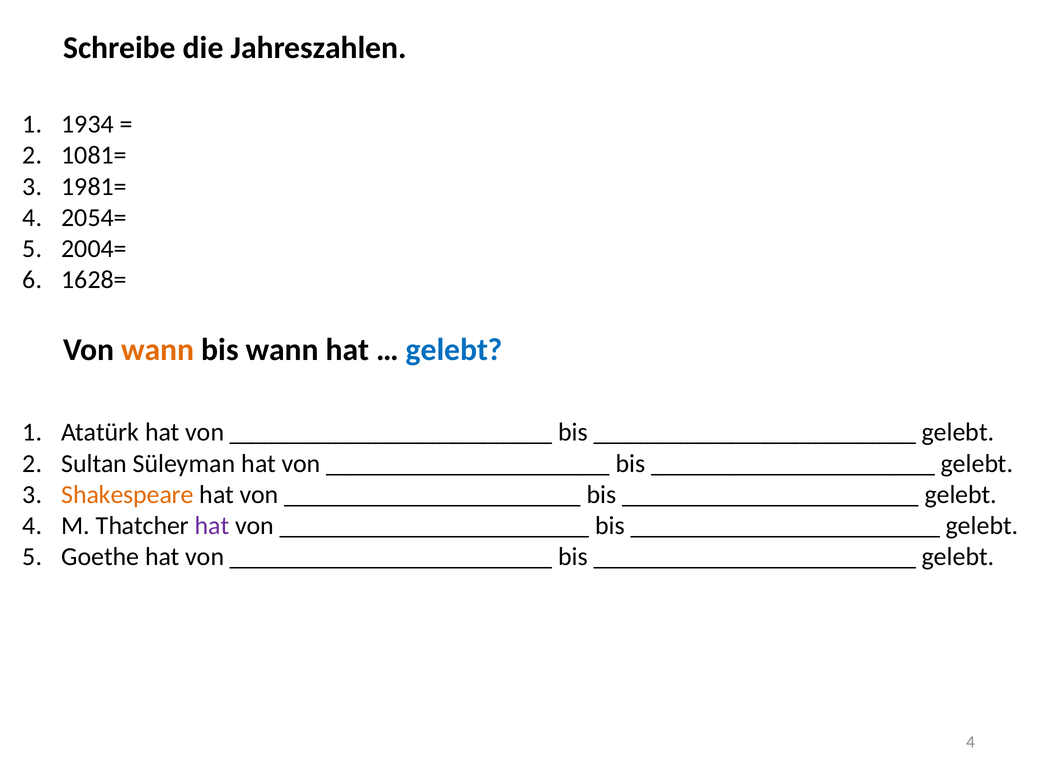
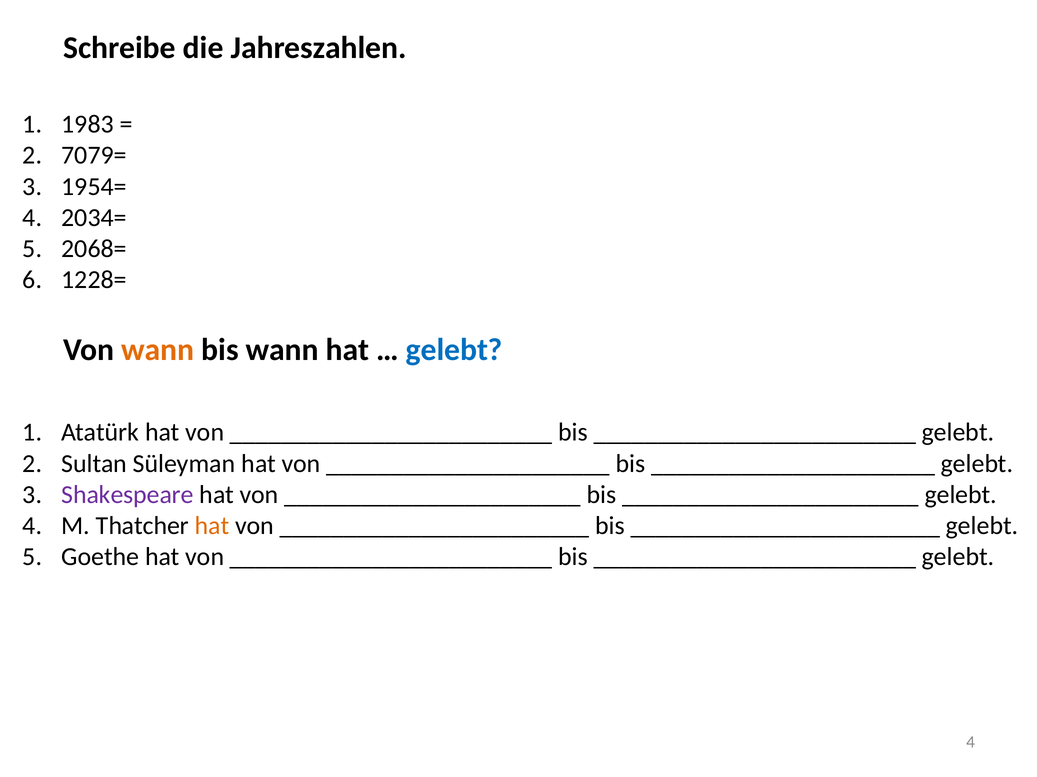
1934: 1934 -> 1983 (88, 124)
1081=: 1081= -> 7079= (94, 156)
1981=: 1981= -> 1954= (94, 187)
2054=: 2054= -> 2034= (94, 218)
2004=: 2004= -> 2068= (94, 249)
1628=: 1628= -> 1228= (94, 280)
Shakespeare colour: orange -> purple (127, 495)
hat colour: purple -> orange (212, 526)
